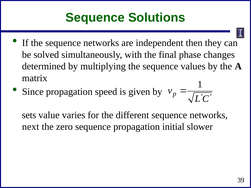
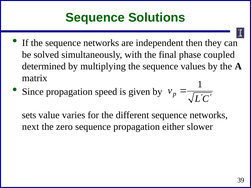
changes: changes -> coupled (219, 55)
initial: initial -> either (173, 127)
